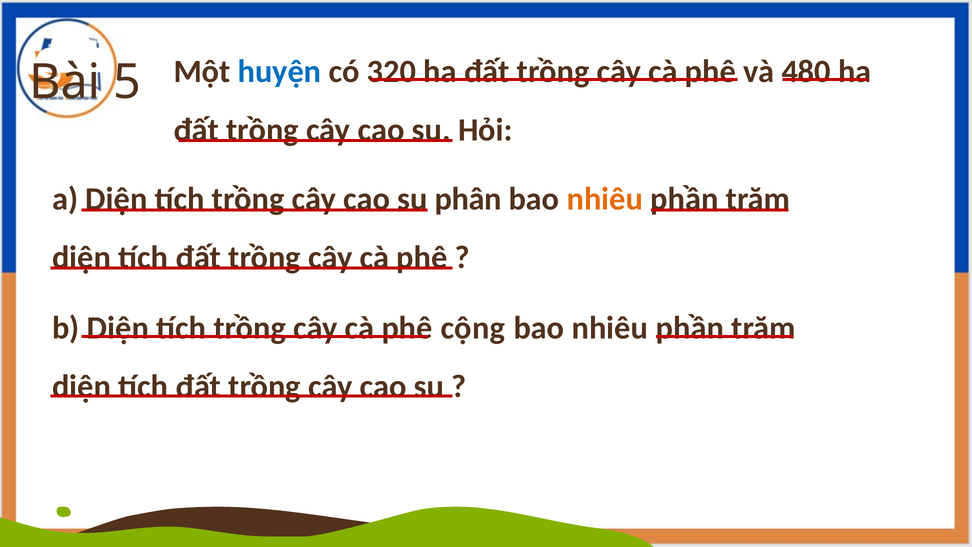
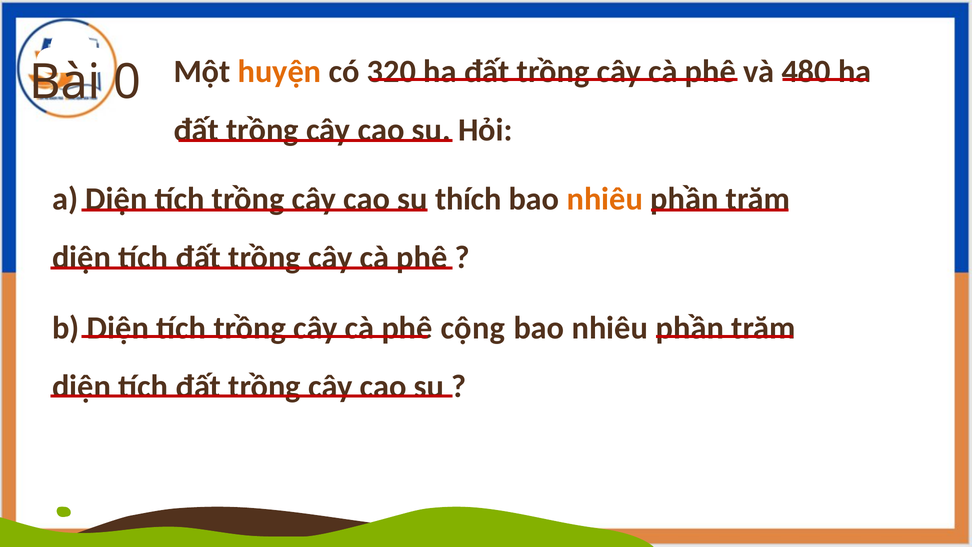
5: 5 -> 0 (127, 82)
huyện colour: blue -> orange (280, 72)
phân: phân -> thích (468, 199)
